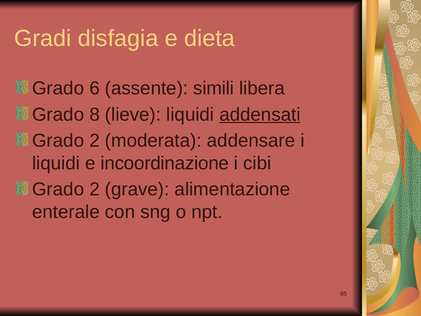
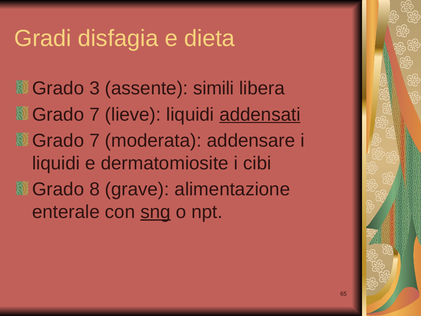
6: 6 -> 3 (95, 88)
8: 8 -> 7 (95, 114)
2: 2 -> 7 (95, 141)
incoordinazione: incoordinazione -> dermatomiosite (165, 163)
2: 2 -> 8 (95, 189)
sng underline: none -> present (155, 212)
